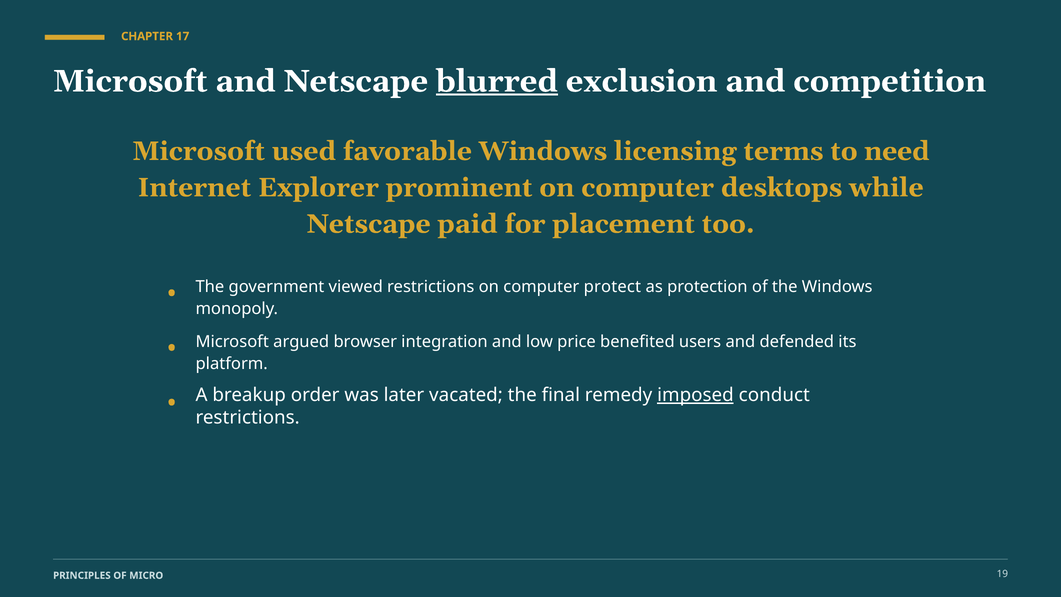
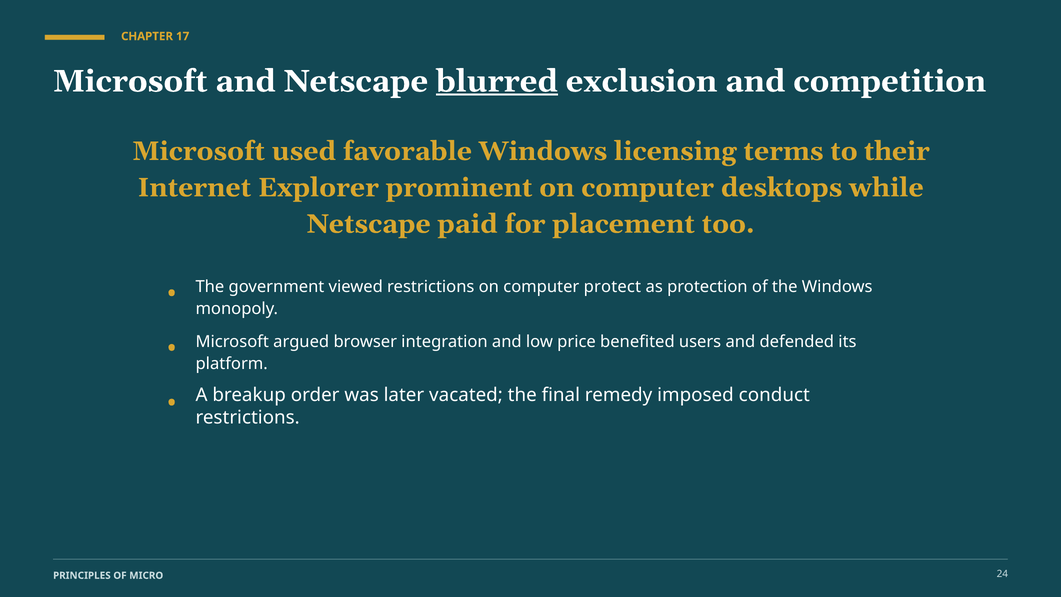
need: need -> their (897, 151)
imposed underline: present -> none (695, 395)
19: 19 -> 24 (1002, 574)
